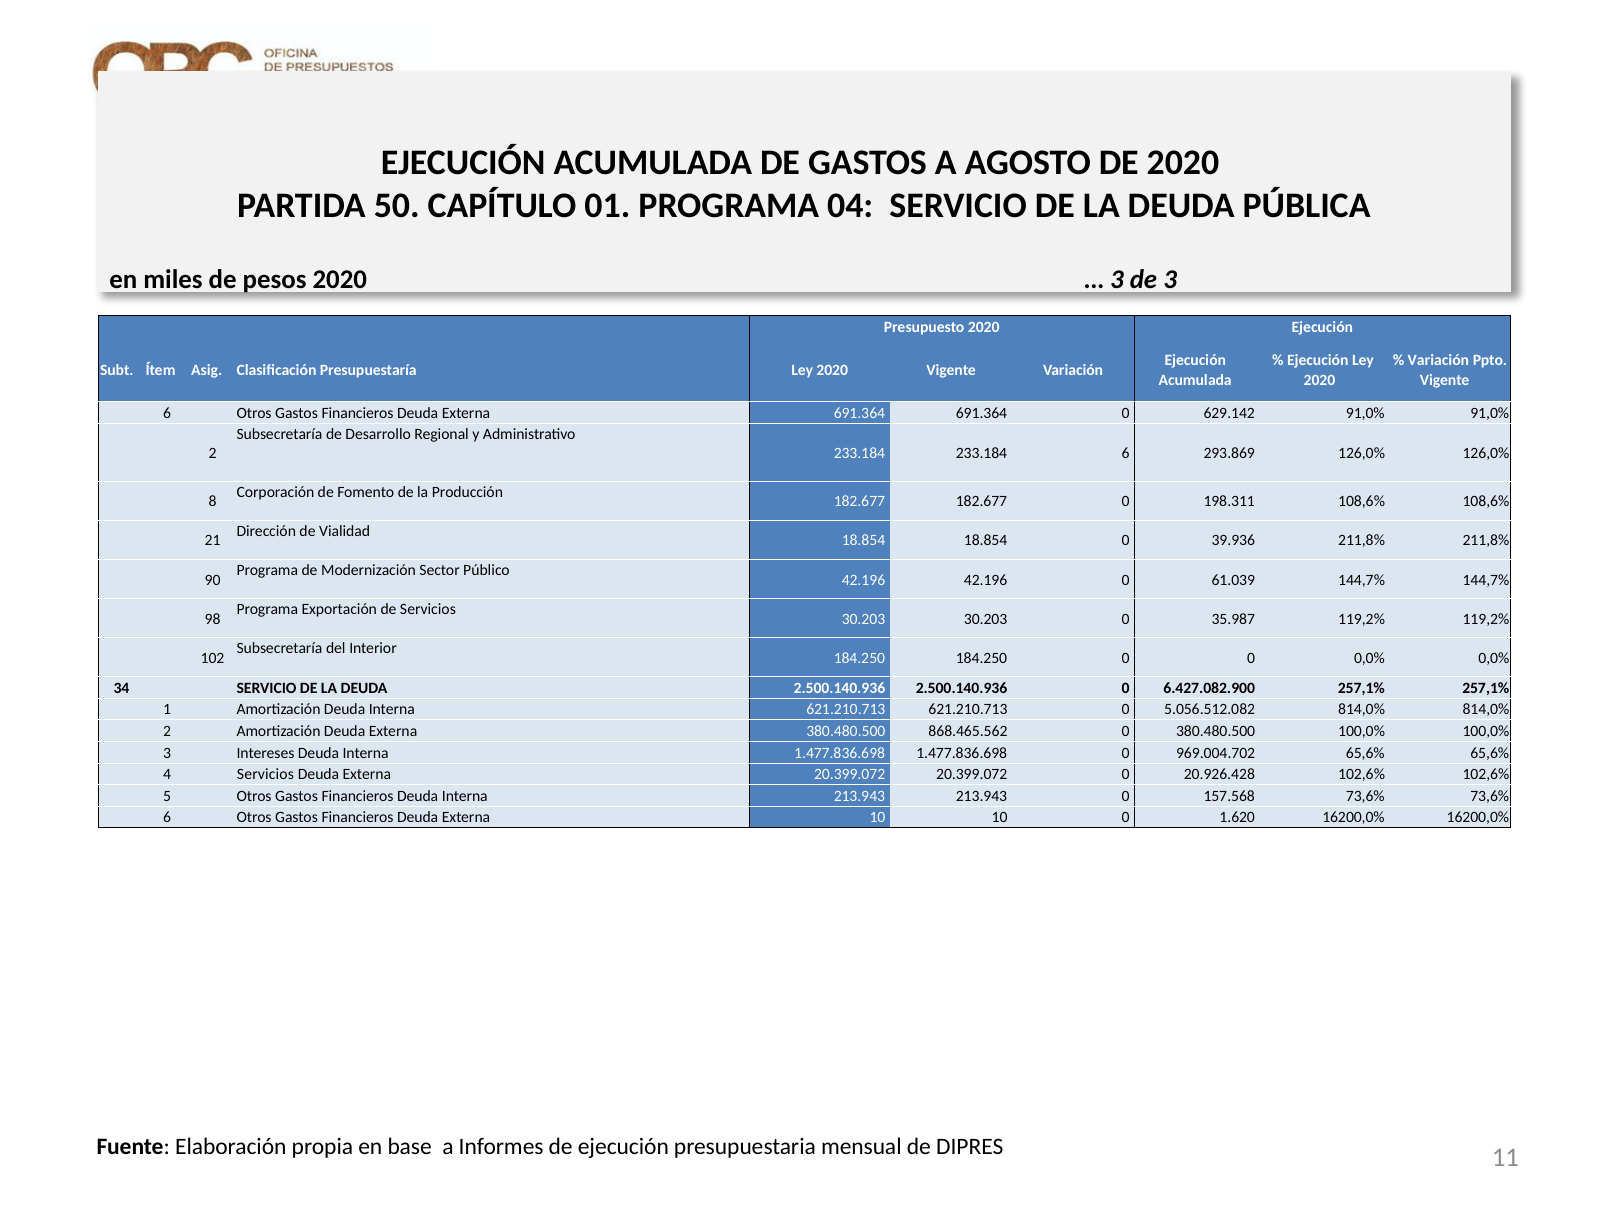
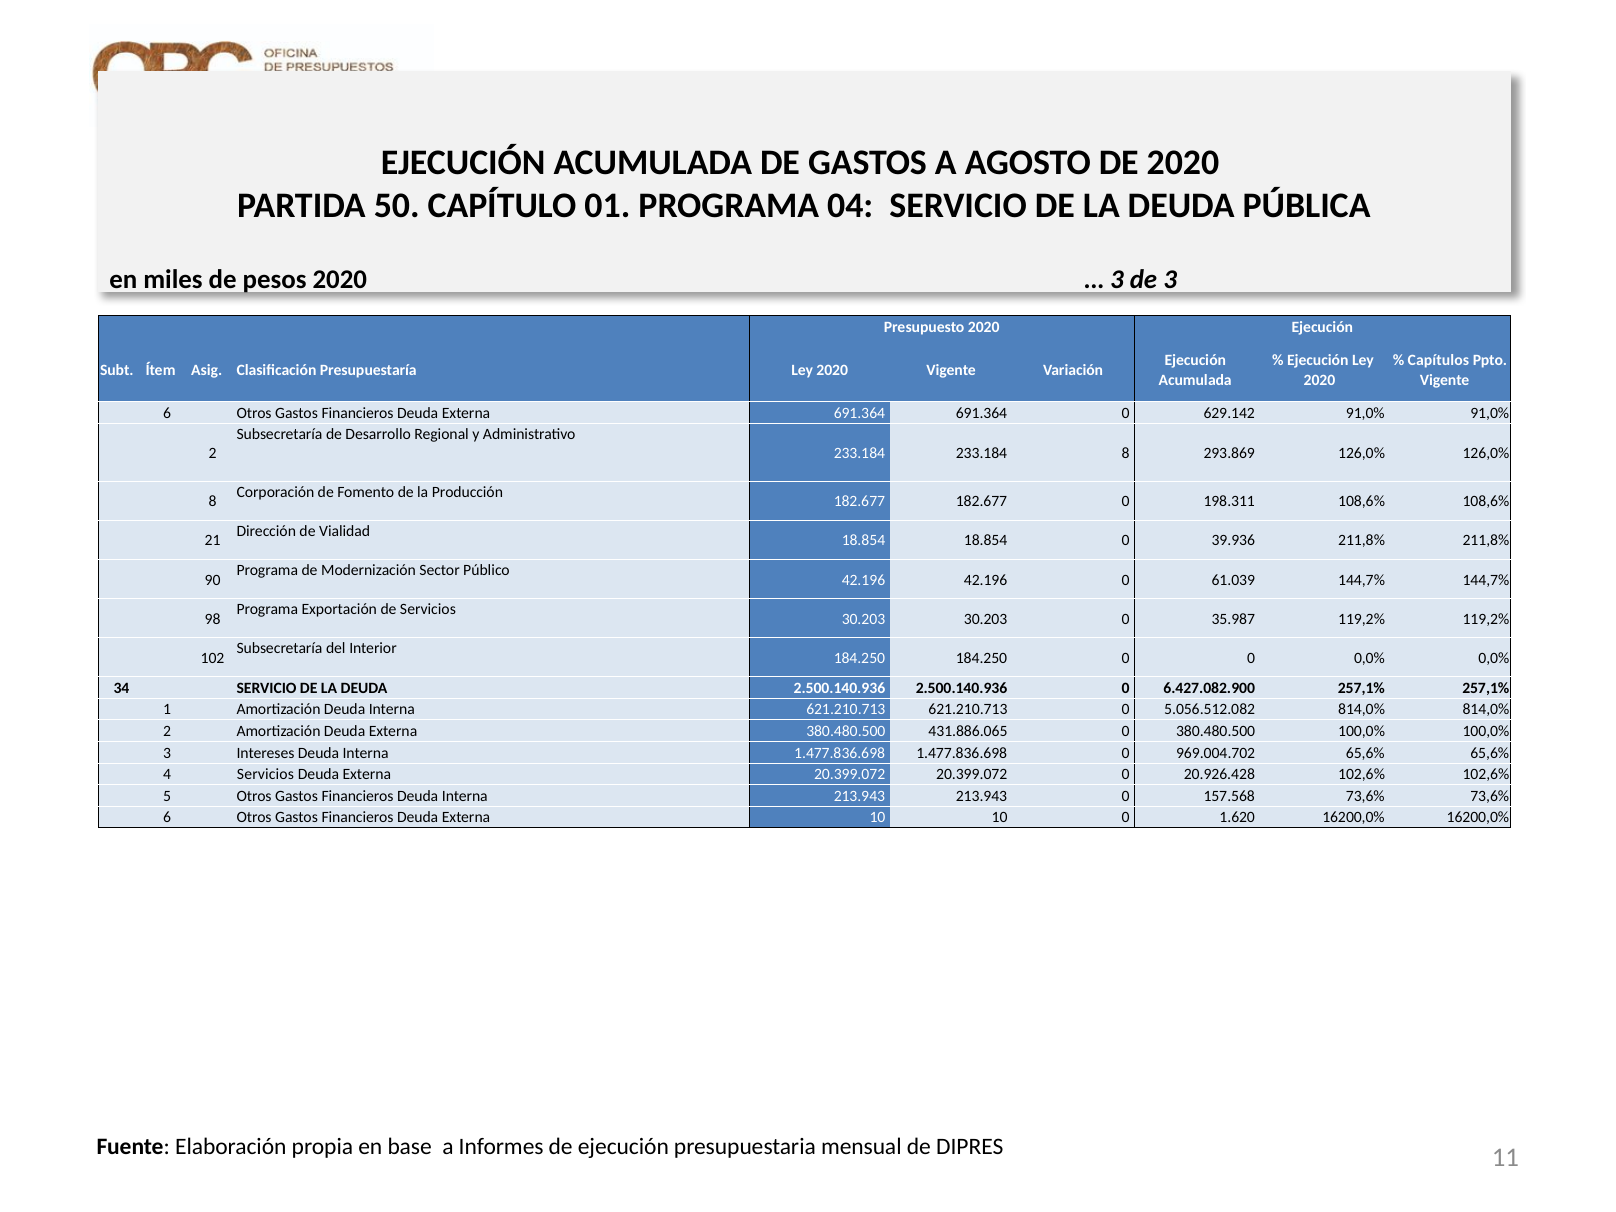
Variación: Variación -> Capítulos (1438, 361)
233.184 6: 6 -> 8 (1126, 453)
868.465.562: 868.465.562 -> 431.886.065 (968, 731)
